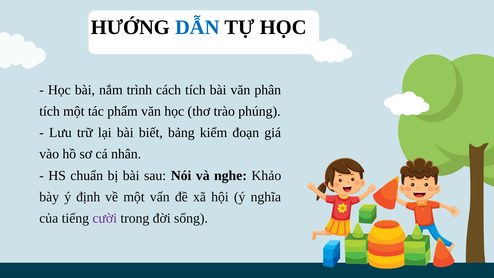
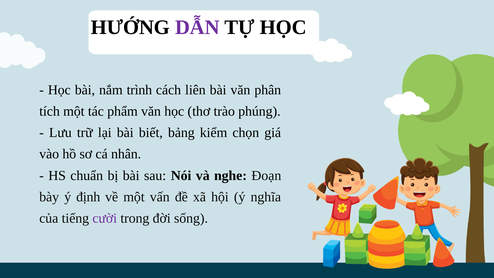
DẪN colour: blue -> purple (197, 27)
cách tích: tích -> liên (195, 90)
đoạn: đoạn -> chọn (246, 133)
Khảo: Khảo -> Đoạn (266, 175)
